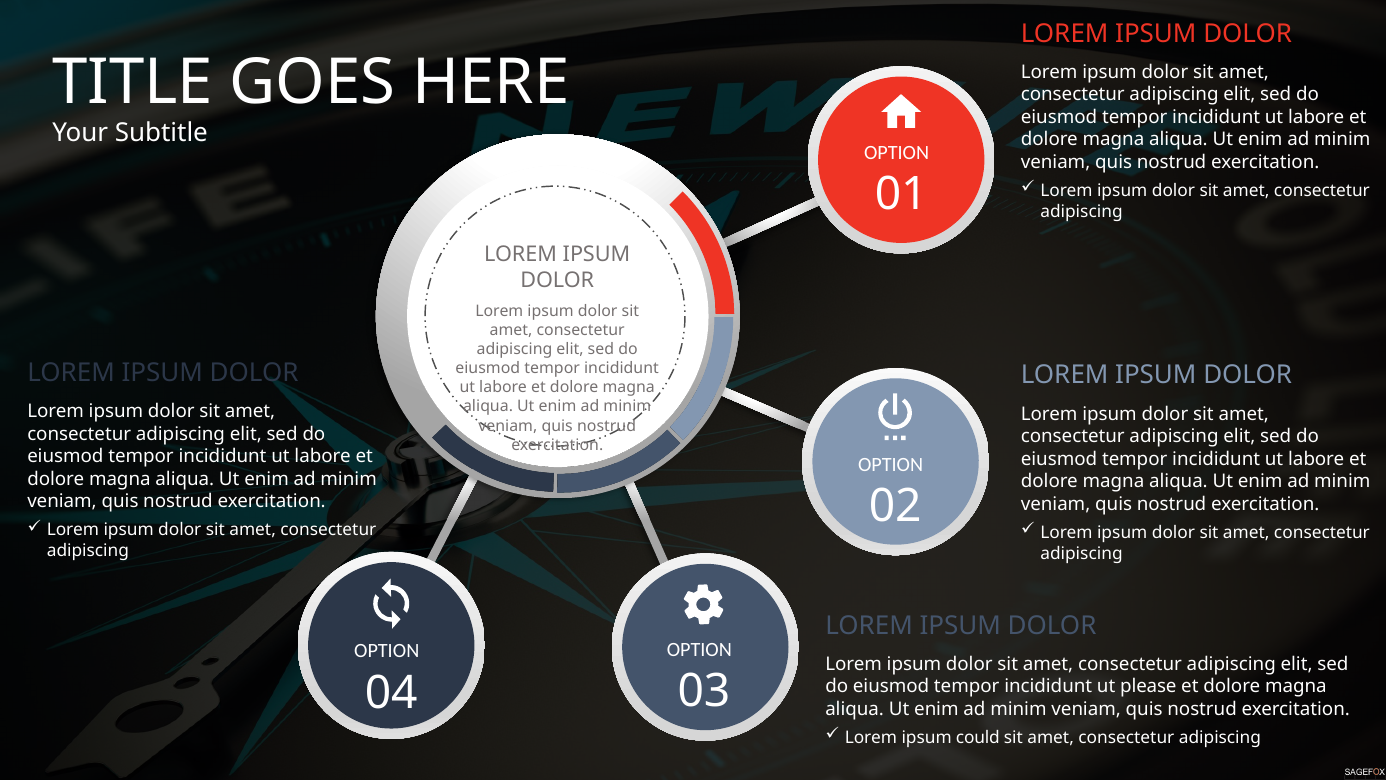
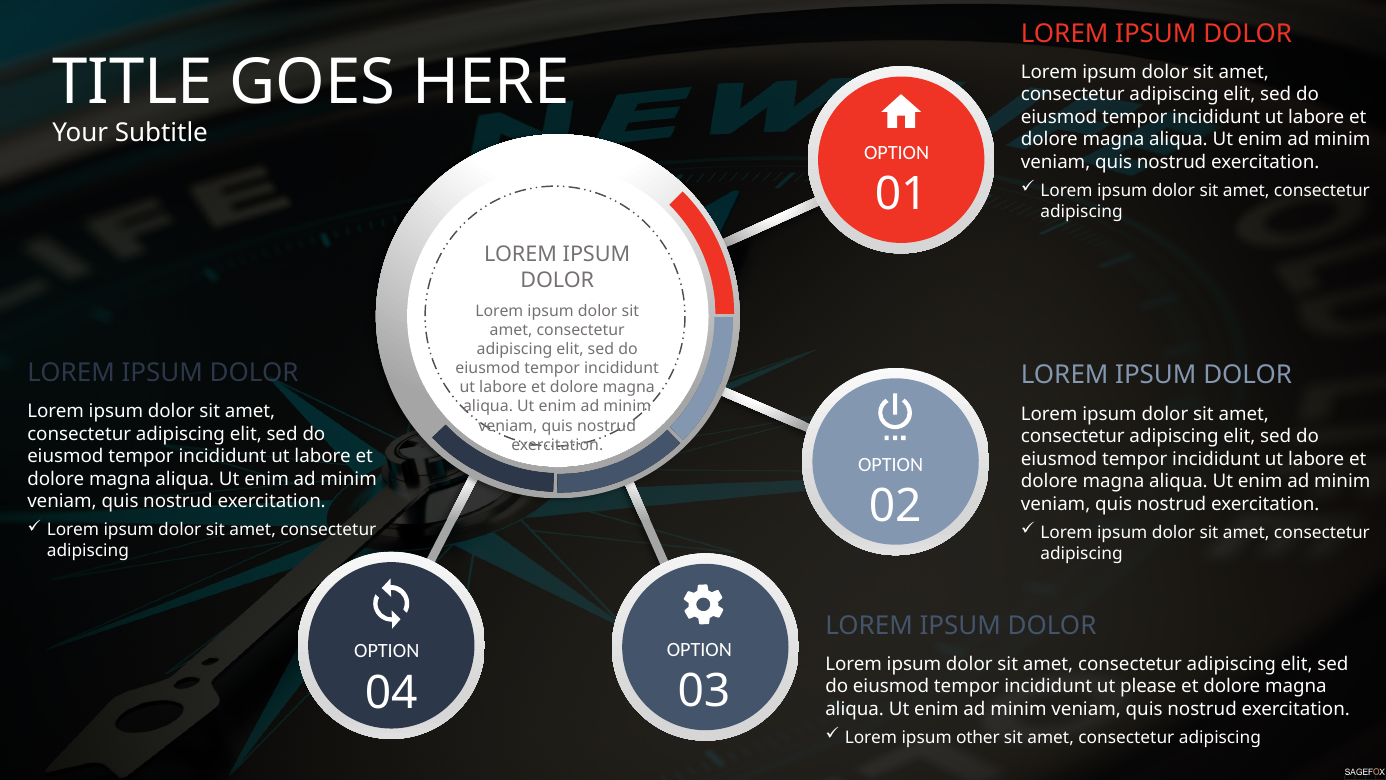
could: could -> other (978, 737)
